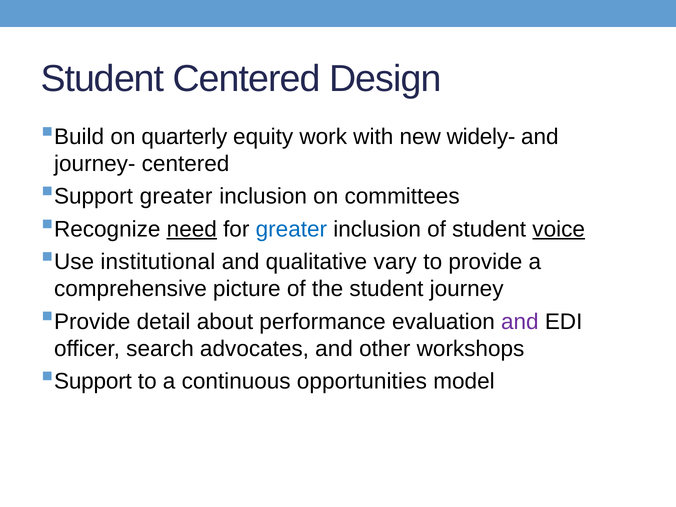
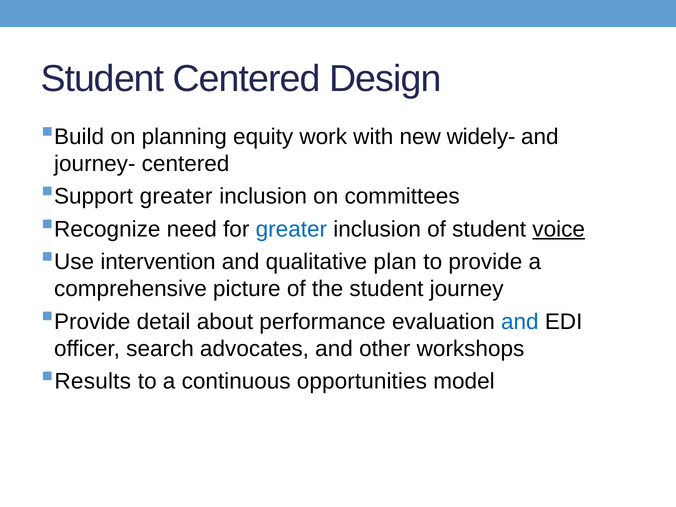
quarterly: quarterly -> planning (184, 137)
need underline: present -> none (192, 229)
institutional: institutional -> intervention (158, 262)
vary: vary -> plan (395, 262)
and colour: purple -> blue (520, 322)
Support: Support -> Results (93, 381)
